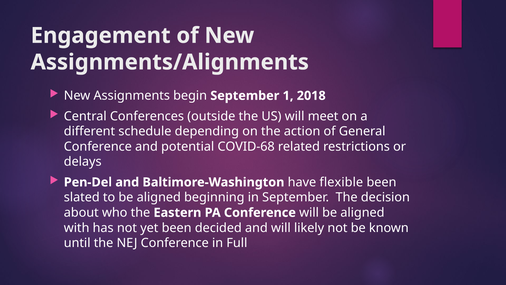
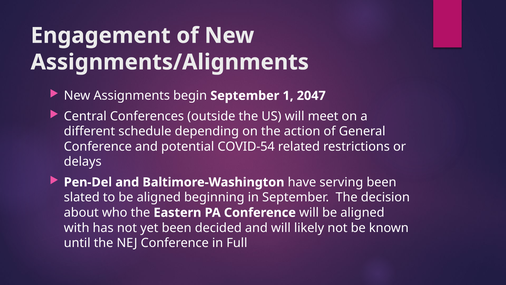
2018: 2018 -> 2047 (311, 96)
COVID-68: COVID-68 -> COVID-54 (246, 146)
flexible: flexible -> serving (341, 182)
